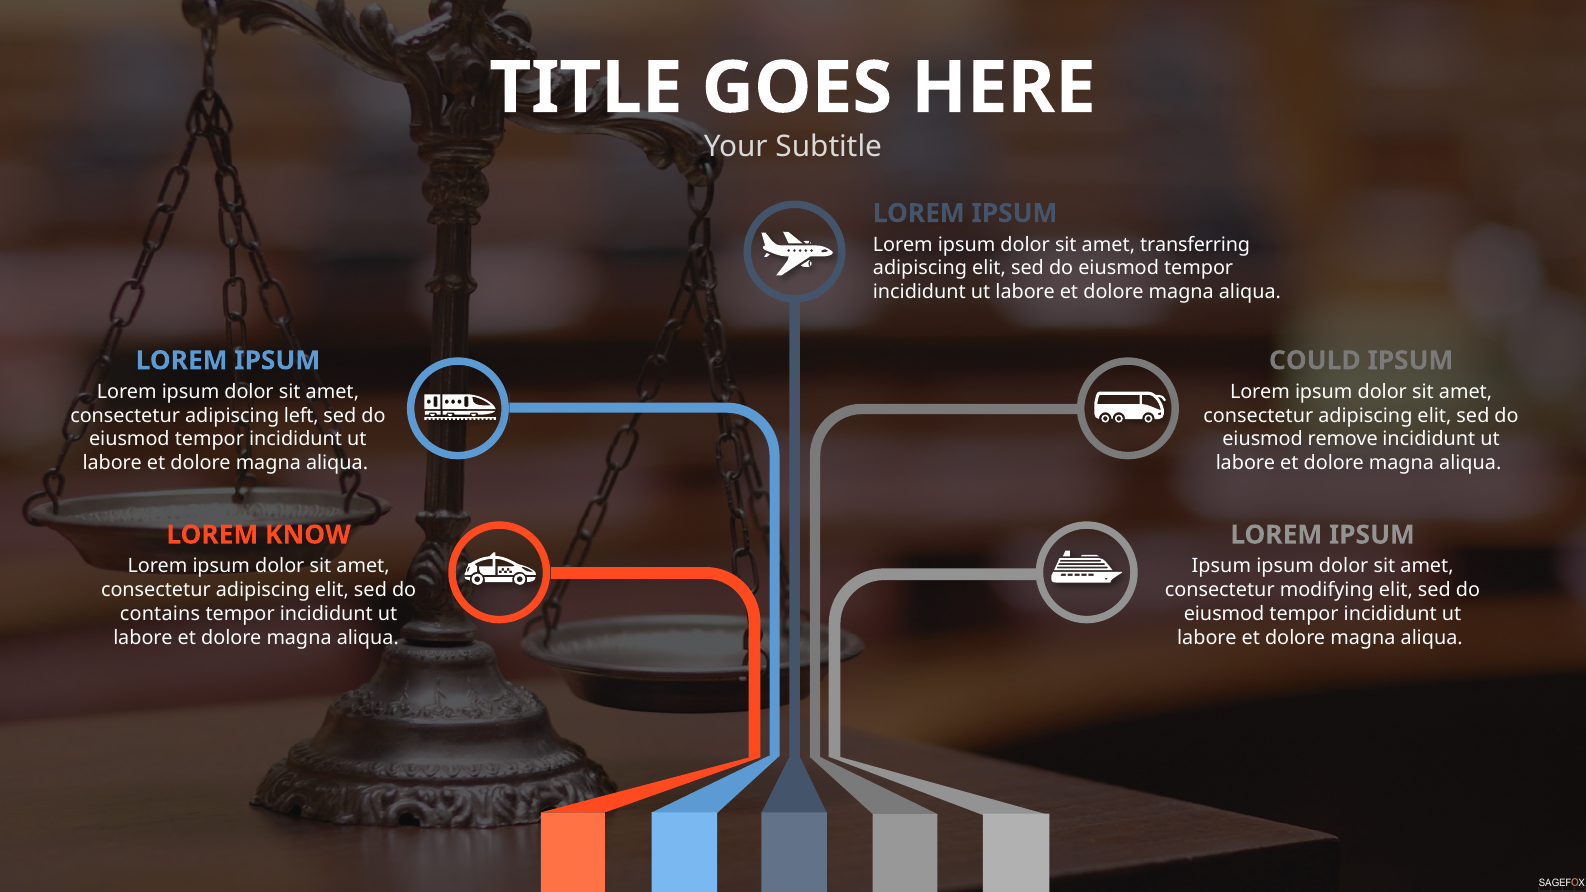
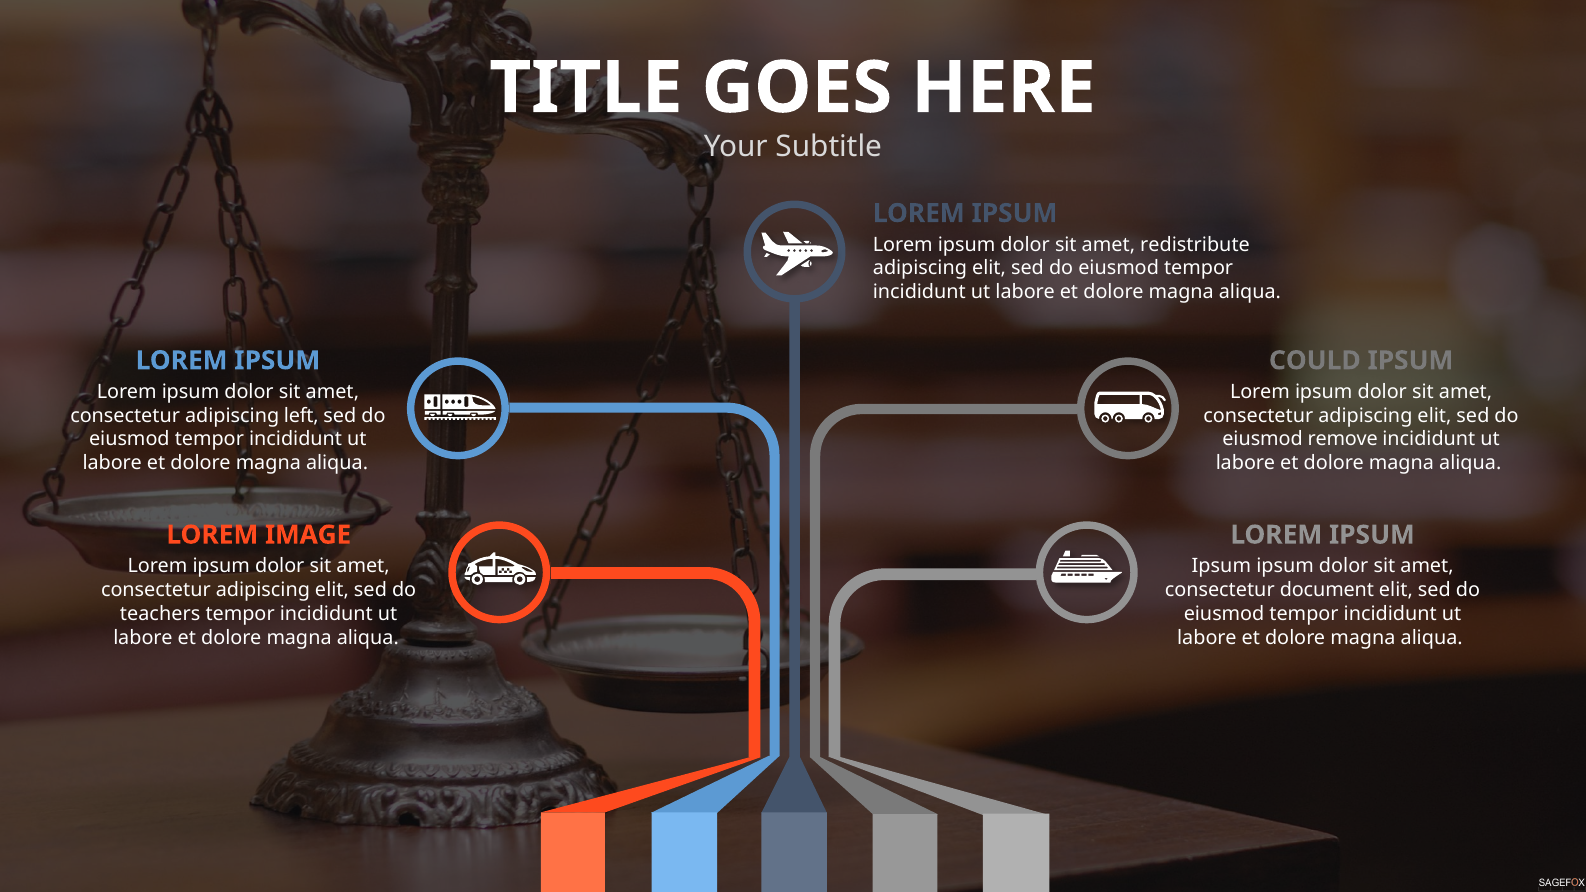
transferring: transferring -> redistribute (1195, 245)
KNOW: KNOW -> IMAGE (308, 535)
modifying: modifying -> document (1327, 590)
contains: contains -> teachers (160, 614)
